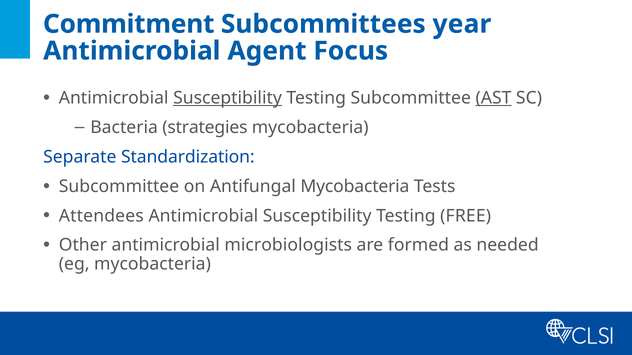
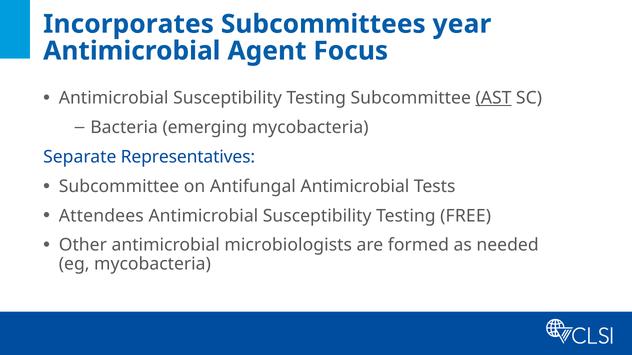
Commitment: Commitment -> Incorporates (129, 24)
Susceptibility underline: present -> none (227, 98)
strategies: strategies -> emerging (205, 128)
Standardization: Standardization -> Representatives (188, 157)
Antifungal Mycobacteria: Mycobacteria -> Antimicrobial (355, 187)
